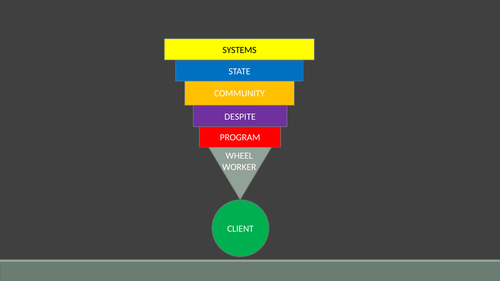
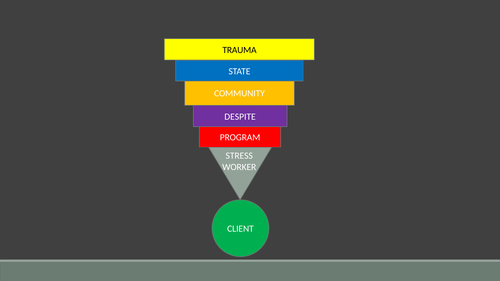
SYSTEMS: SYSTEMS -> TRAUMA (239, 50)
WHEEL: WHEEL -> STRESS (239, 156)
